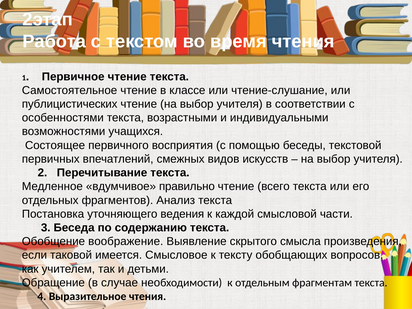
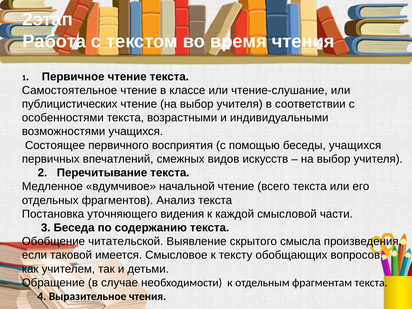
беседы текстовой: текстовой -> учащихся (355, 145)
правильно: правильно -> начальной (187, 187)
ведения: ведения -> видения (182, 214)
воображение: воображение -> читательской (126, 241)
